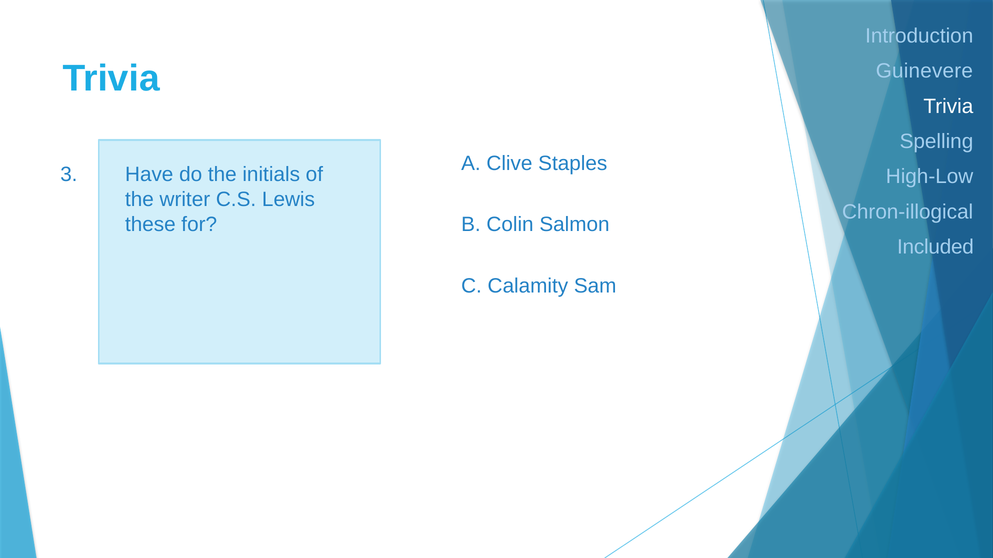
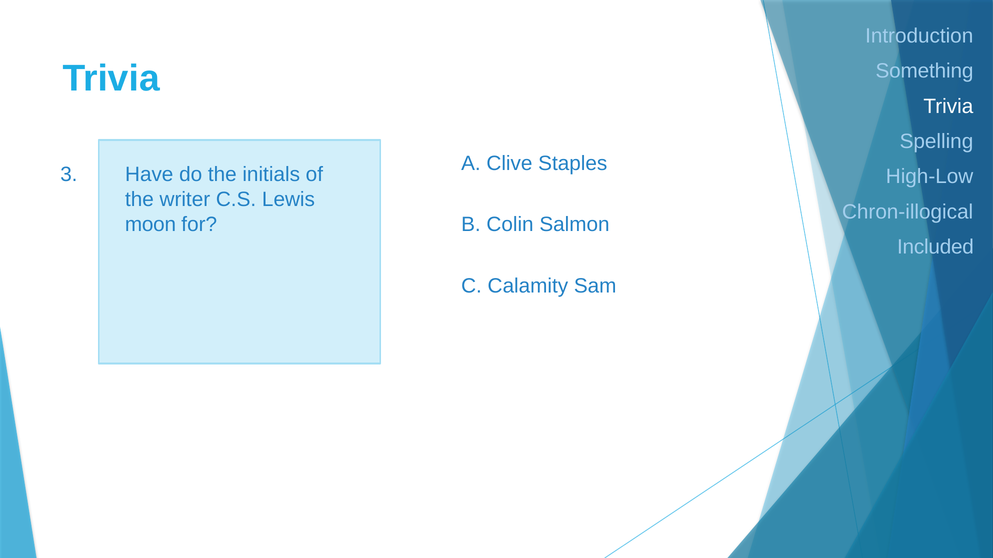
Guinevere: Guinevere -> Something (925, 71)
these: these -> moon (150, 224)
